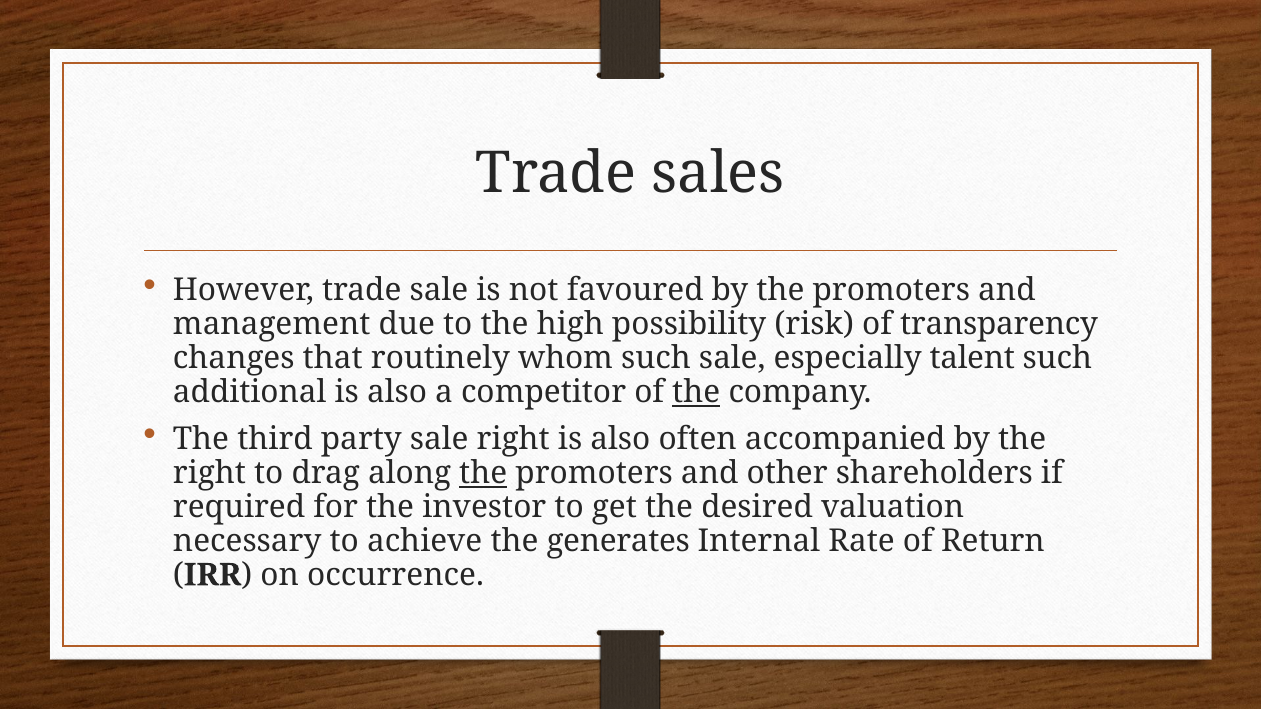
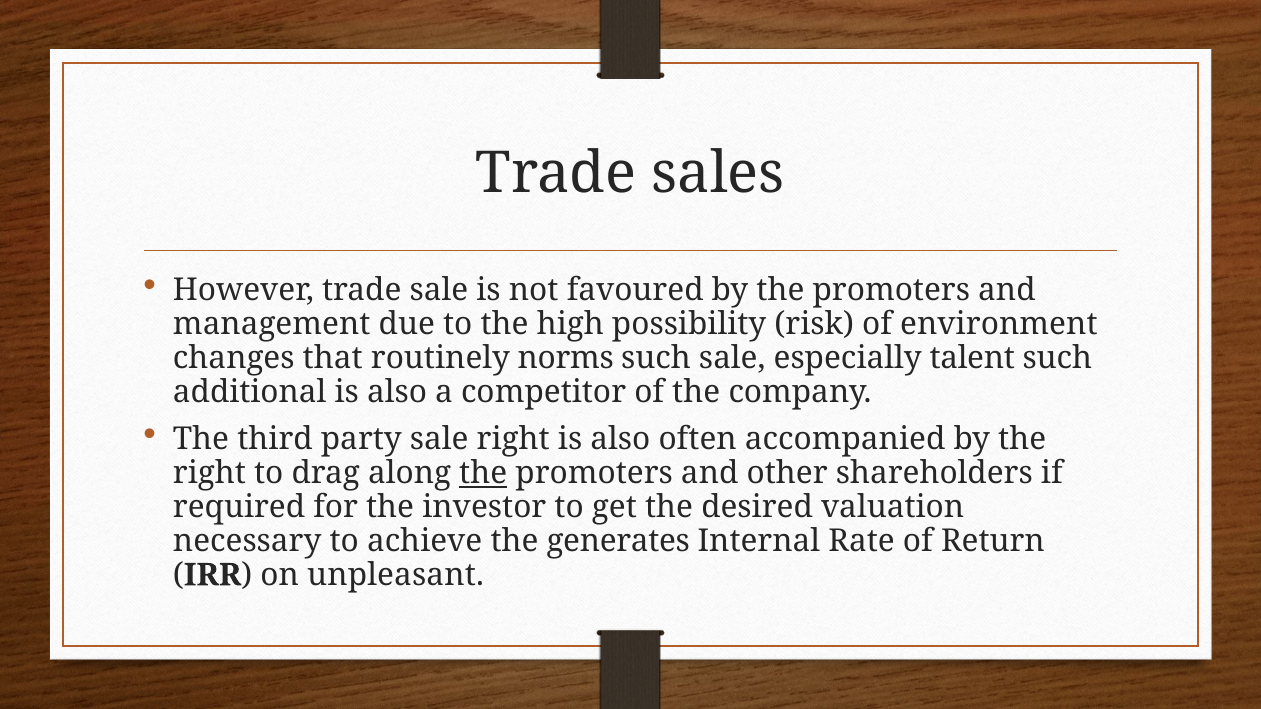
transparency: transparency -> environment (999, 324)
whom: whom -> norms (566, 358)
the underline: present -> none (696, 392)
occurrence: occurrence -> unpleasant (396, 575)
